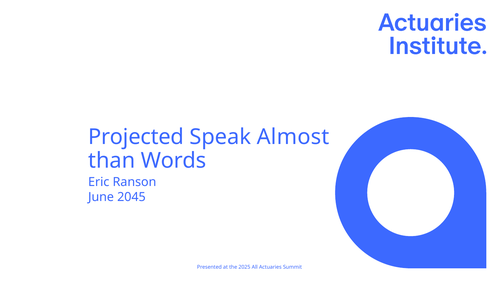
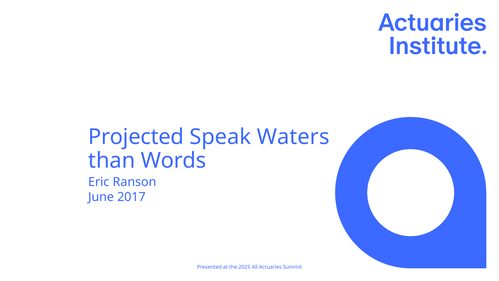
Almost: Almost -> Waters (293, 137)
2045: 2045 -> 2017 (131, 197)
